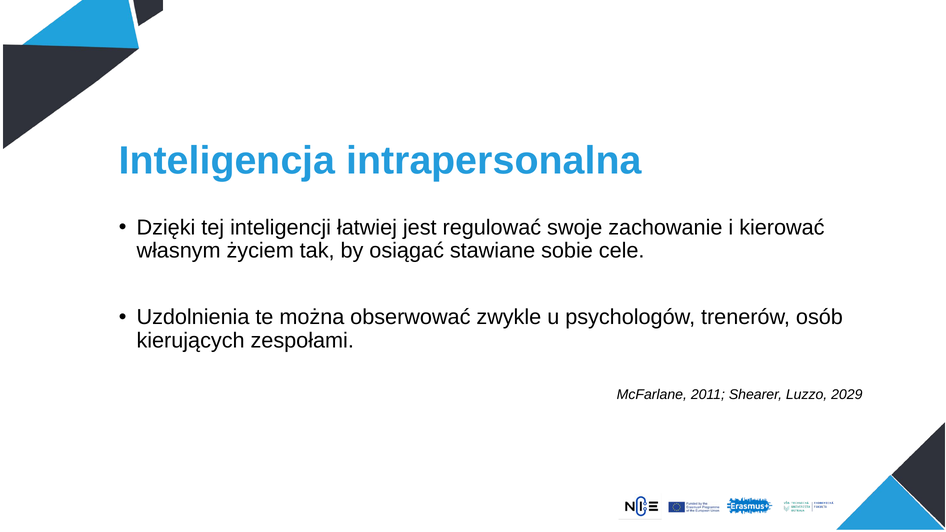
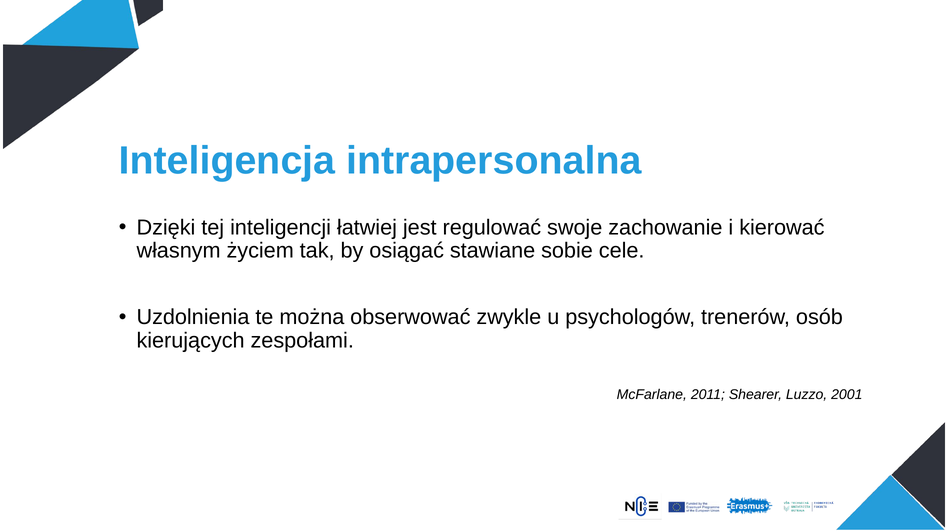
2029: 2029 -> 2001 (847, 395)
